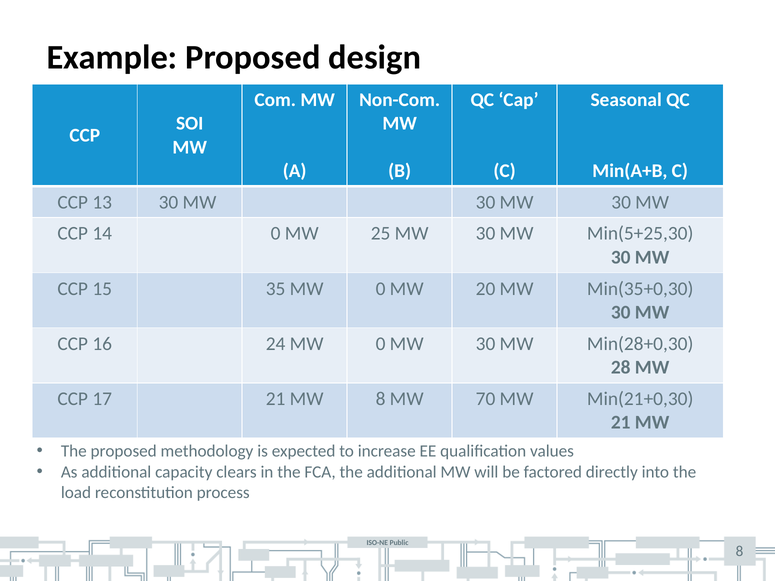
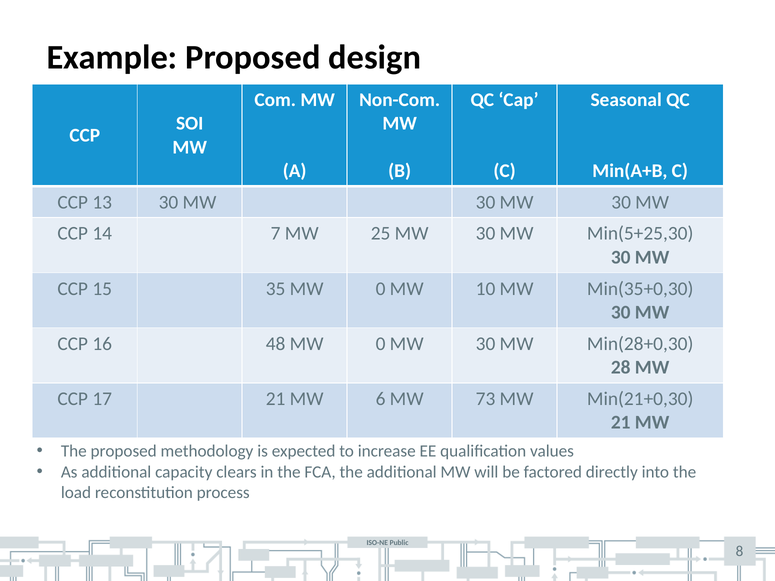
14 0: 0 -> 7 (276, 234)
20: 20 -> 10 (486, 289)
24: 24 -> 48 (276, 344)
MW 8: 8 -> 6 (381, 399)
70: 70 -> 73 (486, 399)
